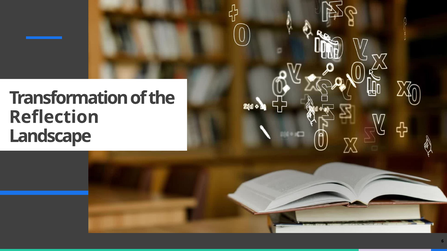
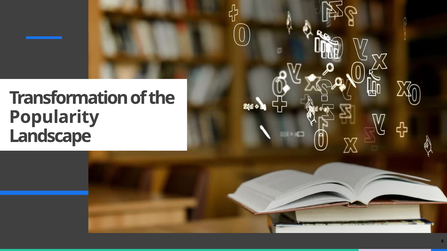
Reflection: Reflection -> Popularity (54, 117)
